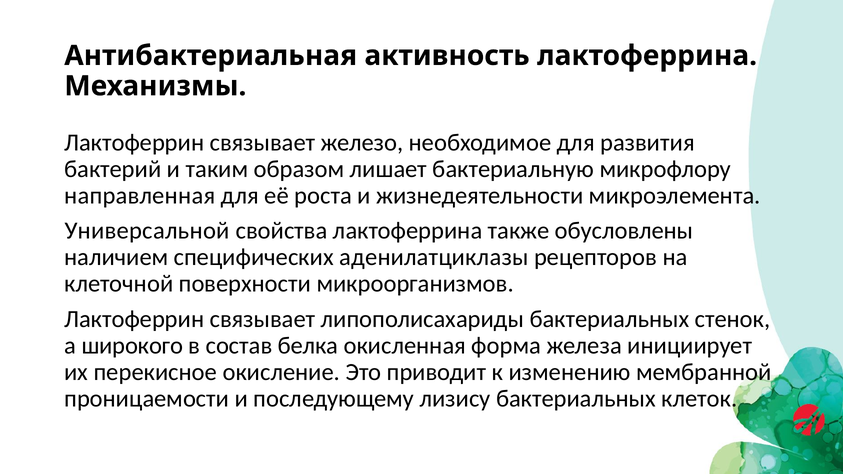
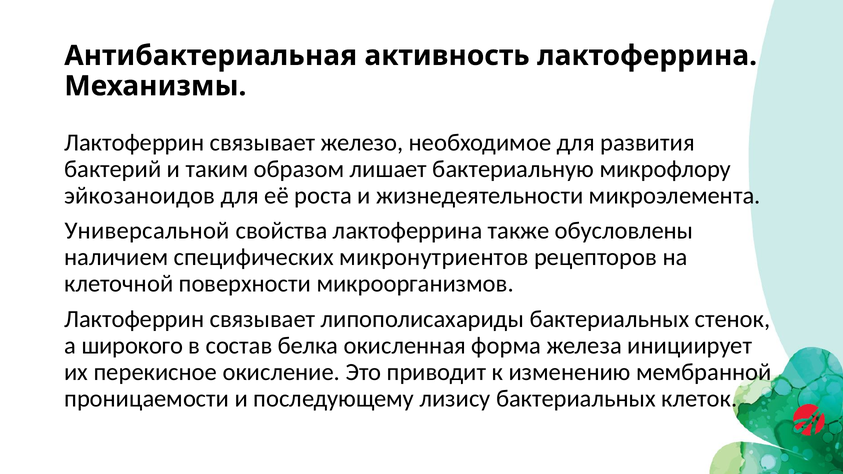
направленная: направленная -> эйкозаноидов (140, 195)
аденилатциклазы: аденилатциклазы -> микронутриентов (434, 257)
